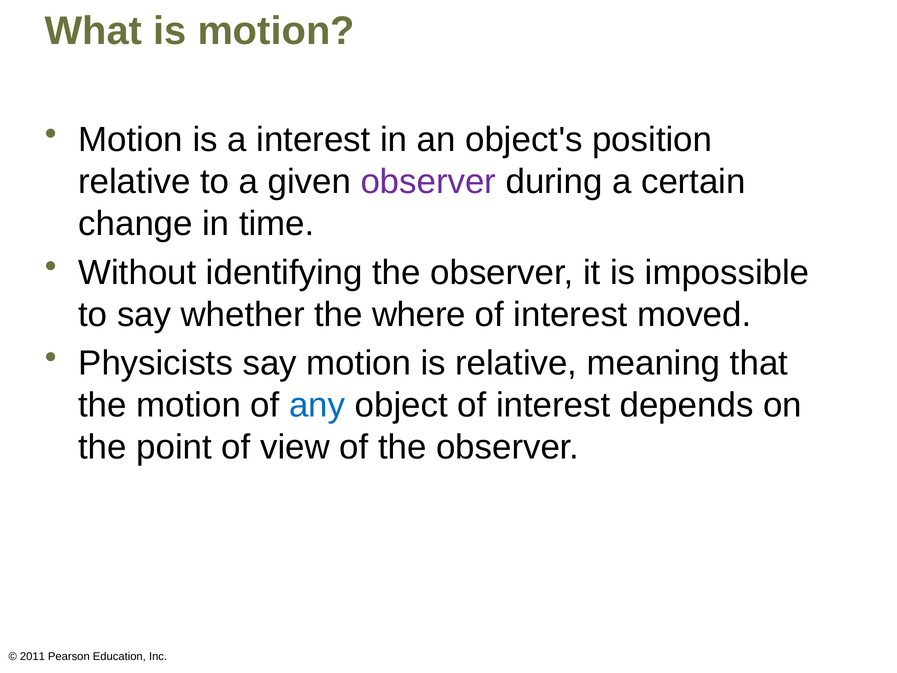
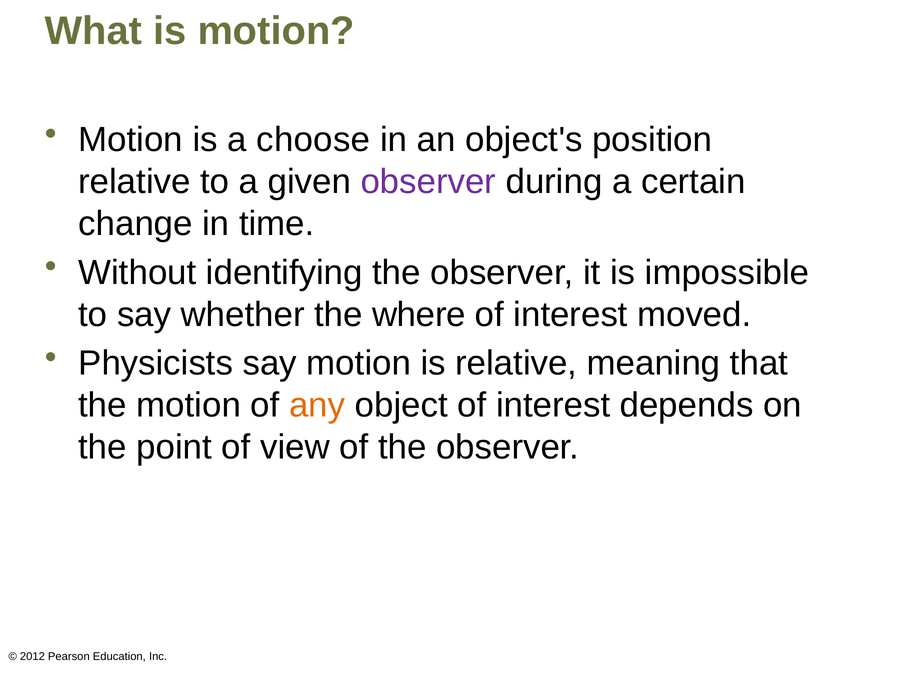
a interest: interest -> choose (313, 140)
any colour: blue -> orange (317, 405)
2011: 2011 -> 2012 (32, 656)
